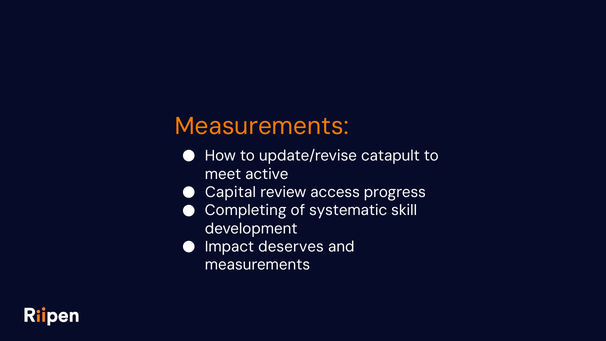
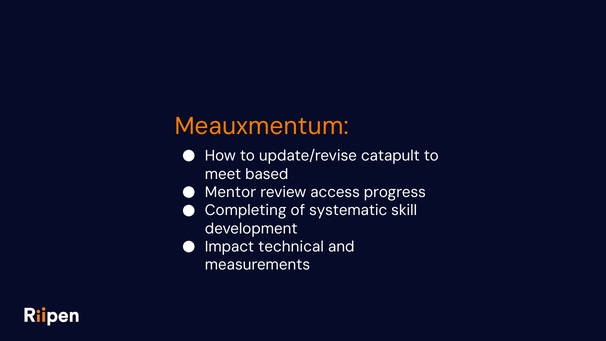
Measurements: Measurements -> Meauxmentum (262, 126)
active: active -> based (267, 174)
Capital: Capital -> Mentor (231, 192)
deserves: deserves -> technical (291, 247)
